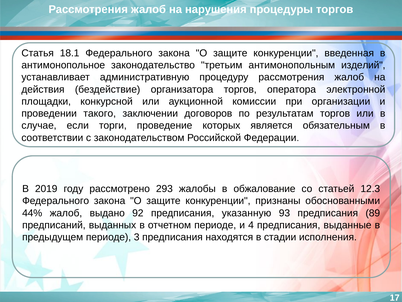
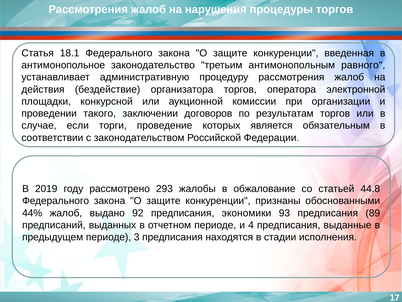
изделий: изделий -> равного (363, 65)
12.3: 12.3 -> 44.8 (370, 189)
указанную: указанную -> экономики (247, 213)
